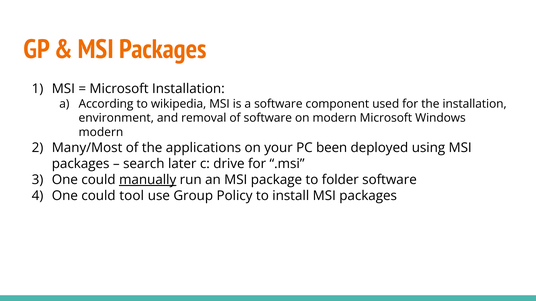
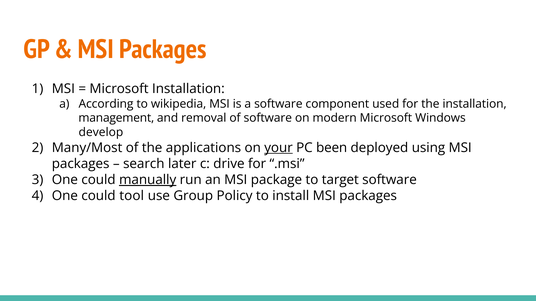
environment: environment -> management (116, 118)
modern: modern -> develop (101, 133)
your underline: none -> present (279, 148)
folder: folder -> target (340, 180)
